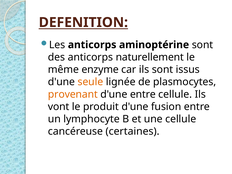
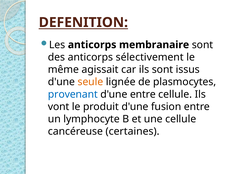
aminoptérine: aminoptérine -> membranaire (154, 45)
naturellement: naturellement -> sélectivement (150, 57)
enzyme: enzyme -> agissait (100, 70)
provenant colour: orange -> blue (73, 94)
